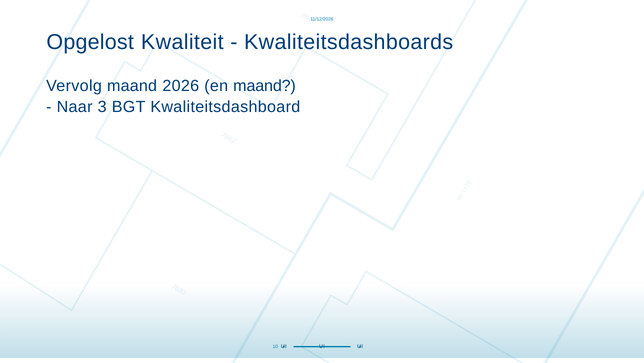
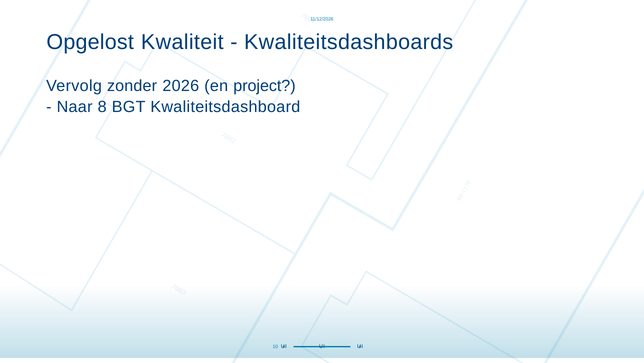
Vervolg maand: maand -> zonder (132, 86)
en maand: maand -> project (264, 86)
3: 3 -> 8 (102, 107)
